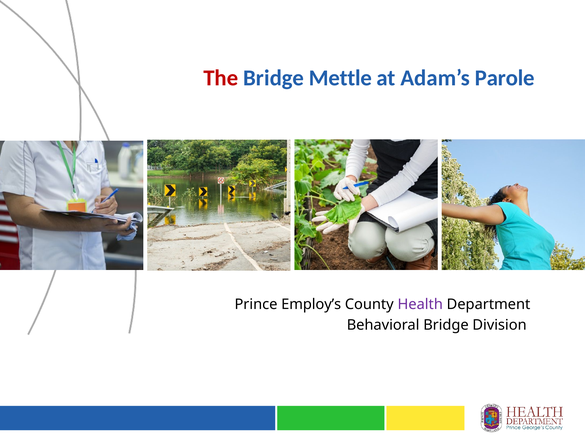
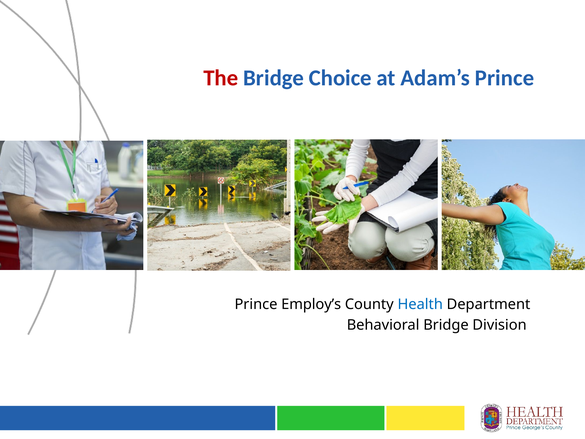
Mettle: Mettle -> Choice (340, 78)
Adam’s Parole: Parole -> Prince (505, 78)
Health colour: purple -> blue (420, 304)
